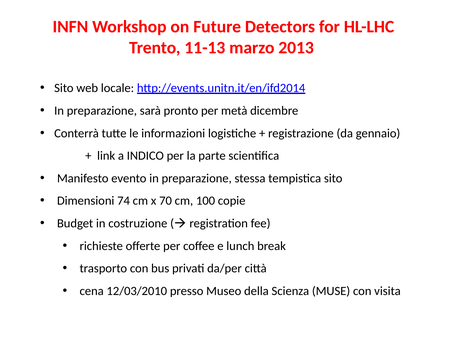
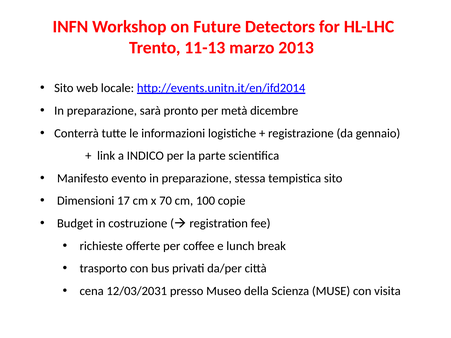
74: 74 -> 17 (124, 201)
12/03/2010: 12/03/2010 -> 12/03/2031 (137, 291)
